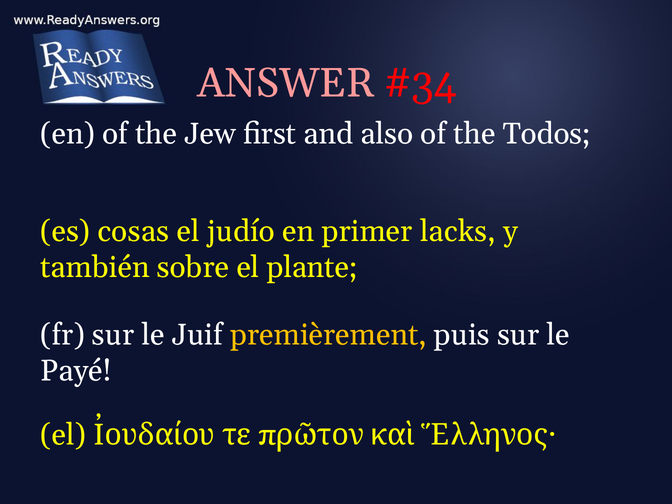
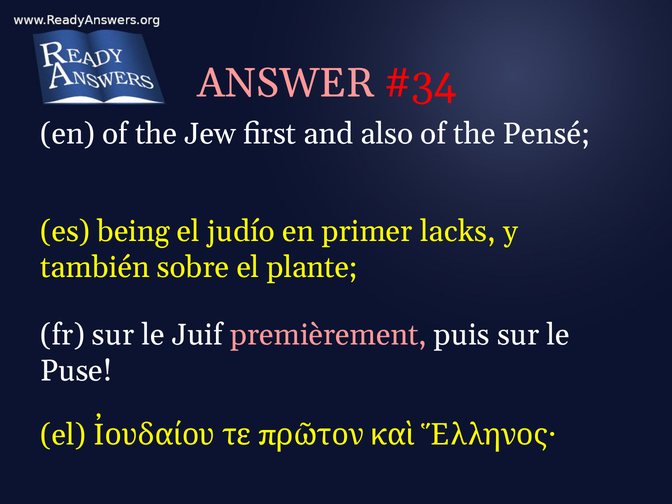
Todos: Todos -> Pensé (547, 134)
cosas: cosas -> being (134, 231)
premièrement colour: yellow -> pink (328, 335)
Payé: Payé -> Puse (76, 371)
